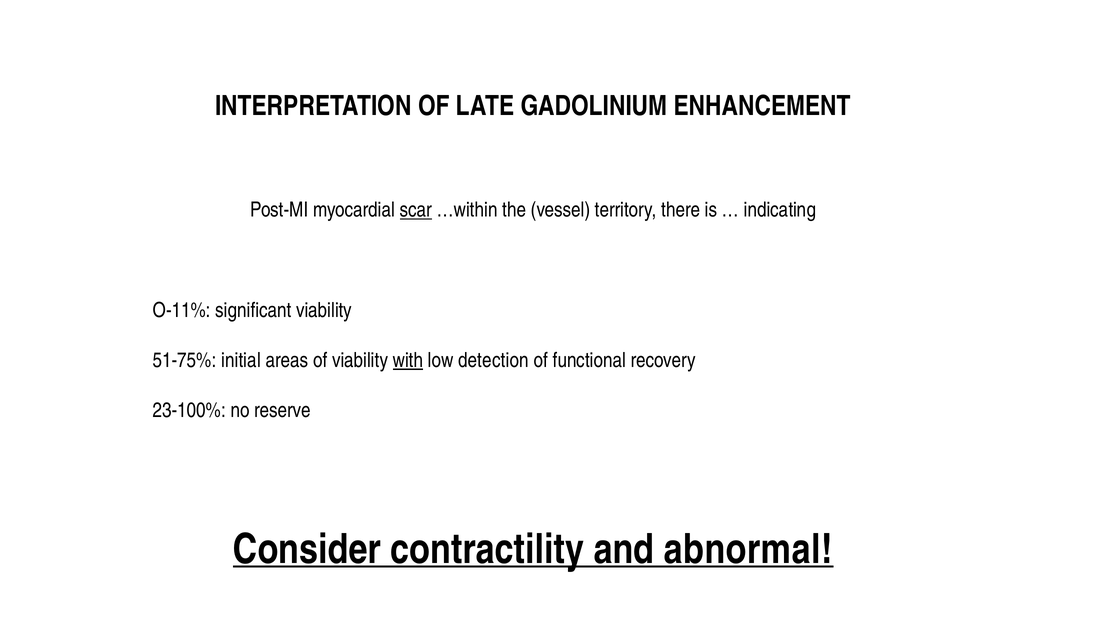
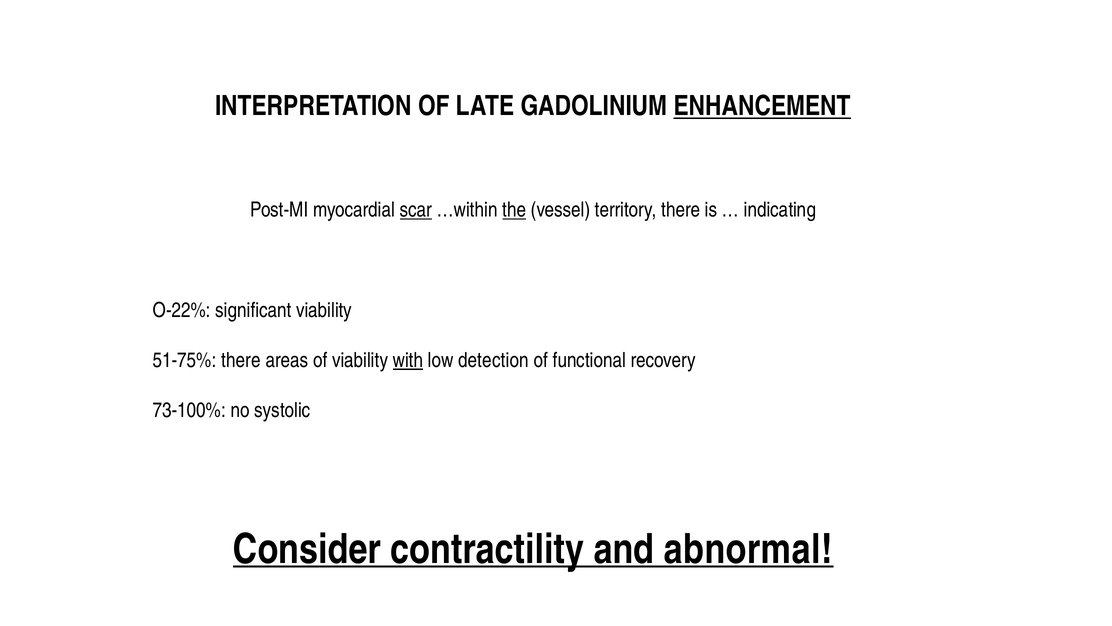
ENHANCEMENT underline: none -> present (762, 106)
the underline: none -> present (514, 210)
O-11%: O-11% -> O-22% (182, 310)
51-75% initial: initial -> there (241, 360)
23-100%: 23-100% -> 73-100% (189, 410)
reserve: reserve -> systolic (282, 410)
